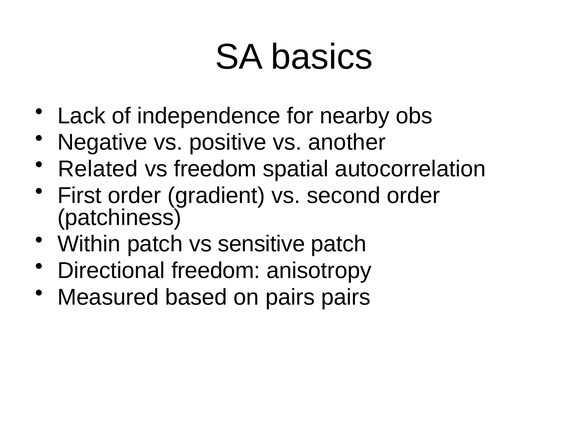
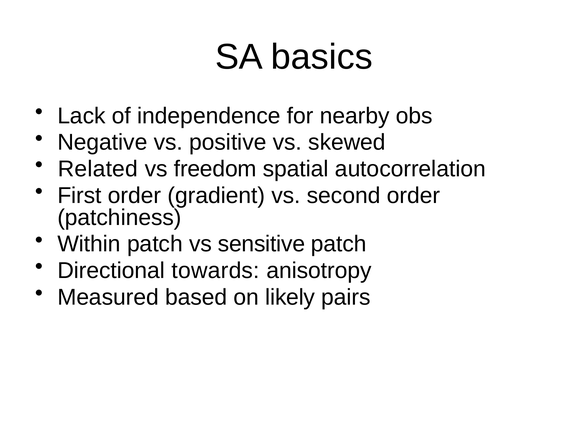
another: another -> skewed (347, 142)
Directional freedom: freedom -> towards (216, 271)
on pairs: pairs -> likely (290, 297)
